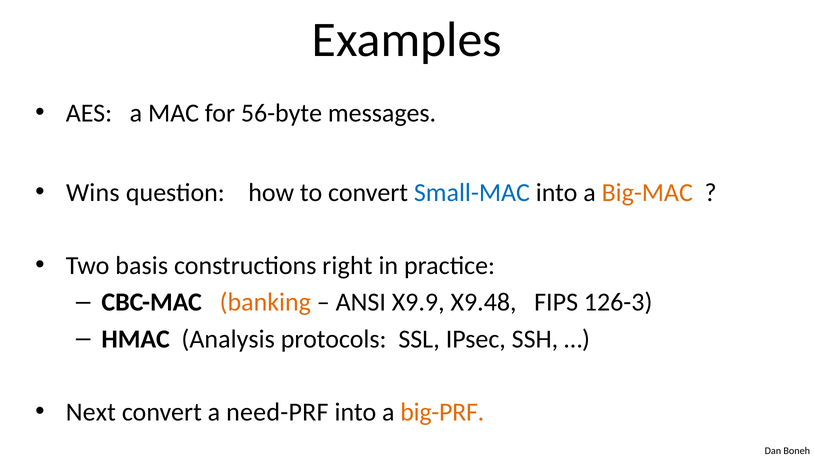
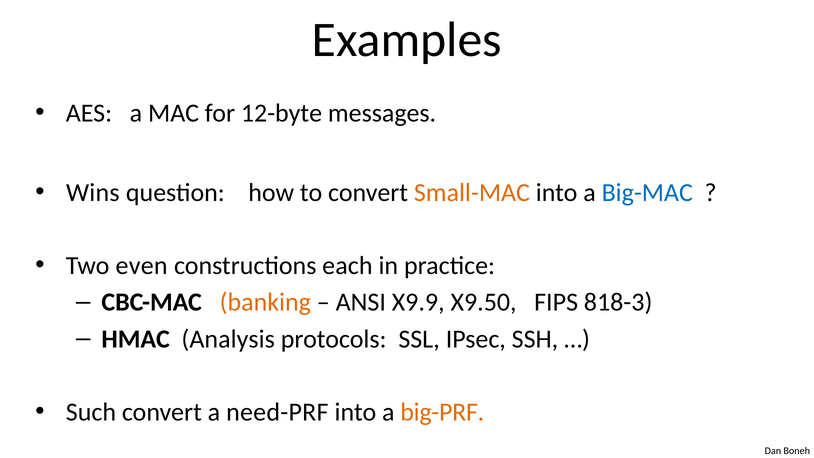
56-byte: 56-byte -> 12-byte (281, 113)
Small-MAC colour: blue -> orange (472, 192)
Big-MAC colour: orange -> blue (647, 192)
basis: basis -> even (142, 266)
right: right -> each (347, 266)
X9.48: X9.48 -> X9.50 (484, 302)
126-3: 126-3 -> 818-3 (618, 302)
Next: Next -> Such (91, 412)
